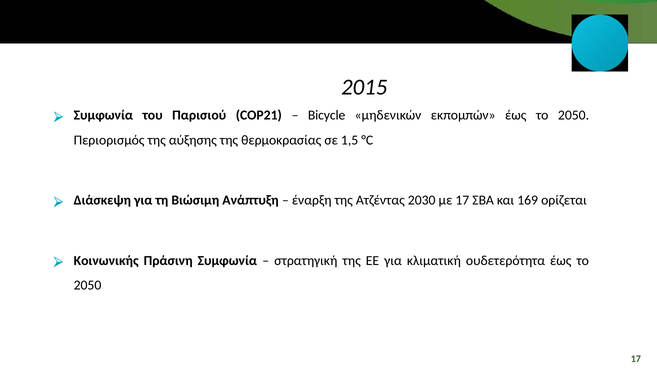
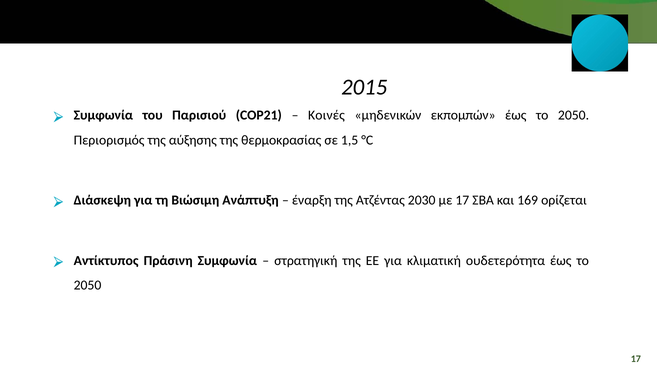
Bicycle: Bicycle -> Κοινές (326, 115)
Κοινωνικής: Κοινωνικής -> Αντίκτυπος (106, 260)
